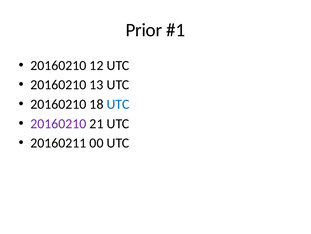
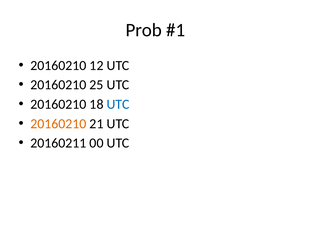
Prior: Prior -> Prob (144, 30)
13: 13 -> 25 (96, 85)
20160210 colour: purple -> orange (58, 123)
